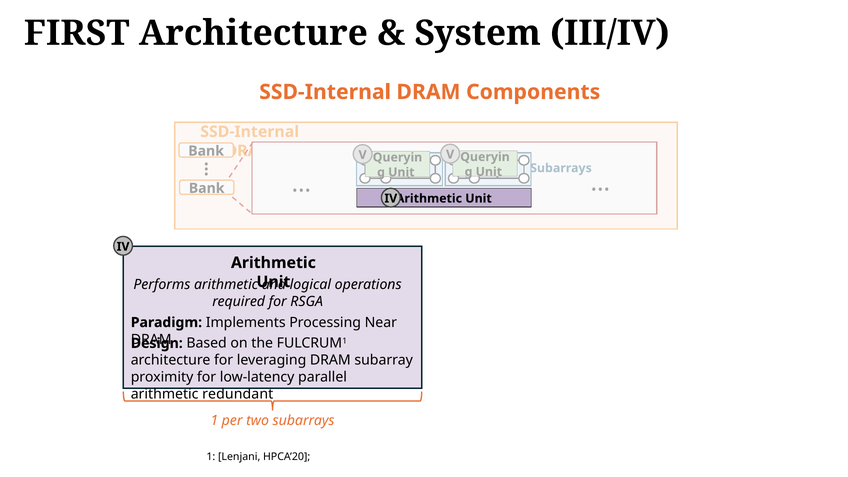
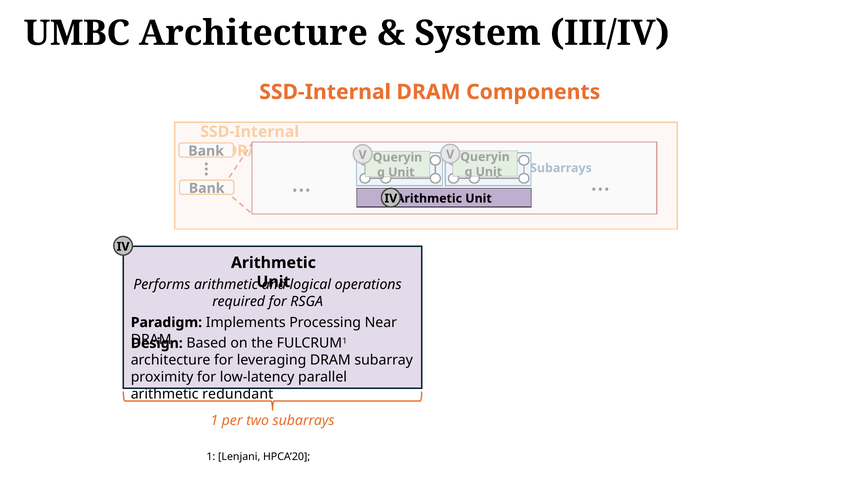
FIRST: FIRST -> UMBC (77, 33)
